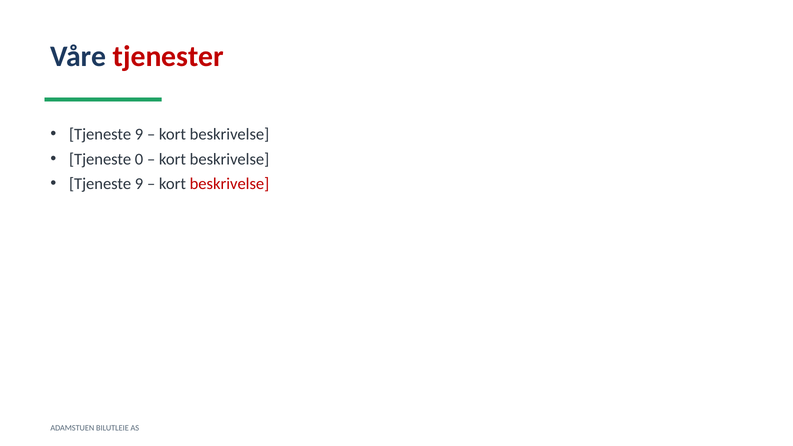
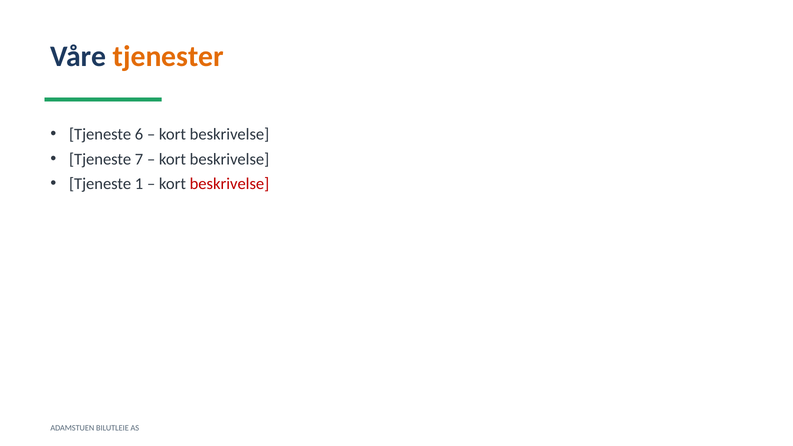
tjenester colour: red -> orange (168, 57)
9: 9 -> 6 (139, 134)
0: 0 -> 7 (139, 159)
9: 9 -> 1 (139, 184)
